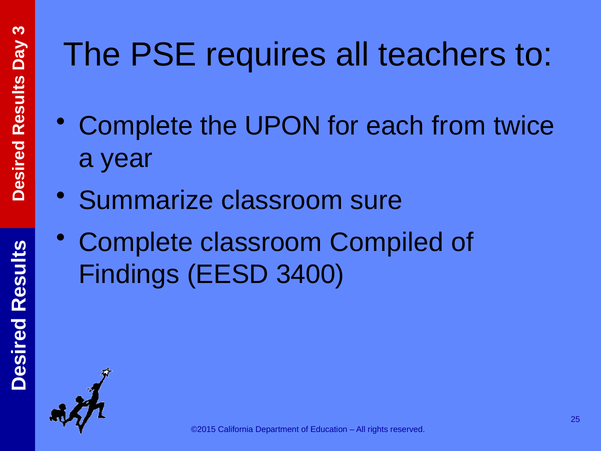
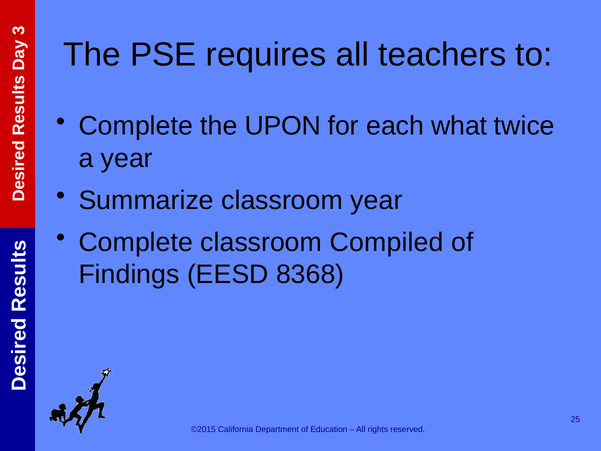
from: from -> what (459, 126)
classroom sure: sure -> year (376, 200)
3400: 3400 -> 8368 (310, 274)
